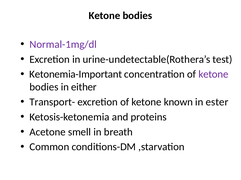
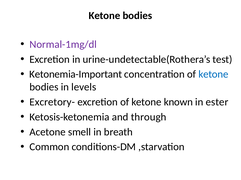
ketone colour: purple -> blue (213, 75)
either: either -> levels (84, 87)
Transport-: Transport- -> Excretory- (52, 102)
proteins: proteins -> through (149, 117)
